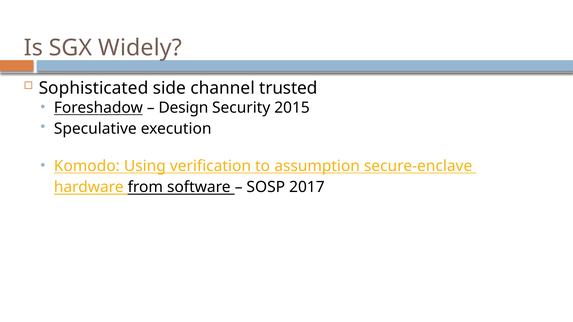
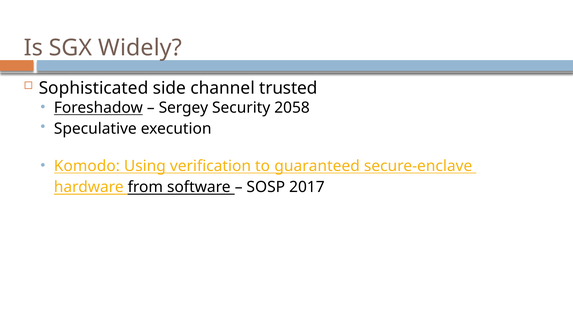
Design: Design -> Sergey (183, 108)
2015: 2015 -> 2058 (292, 108)
assumption: assumption -> guaranteed (317, 166)
